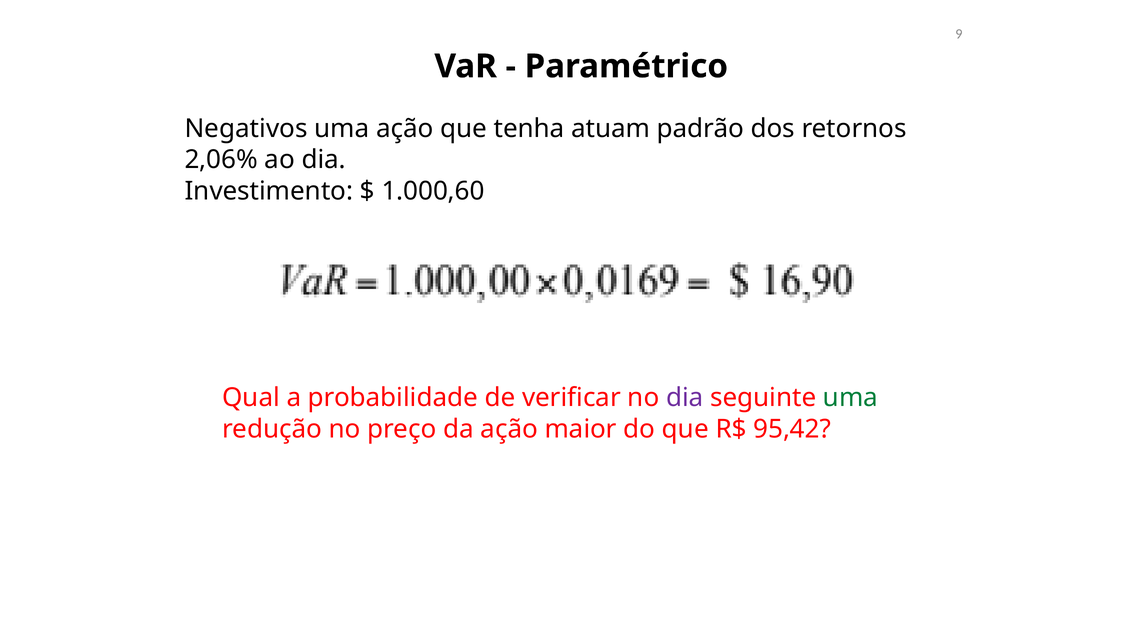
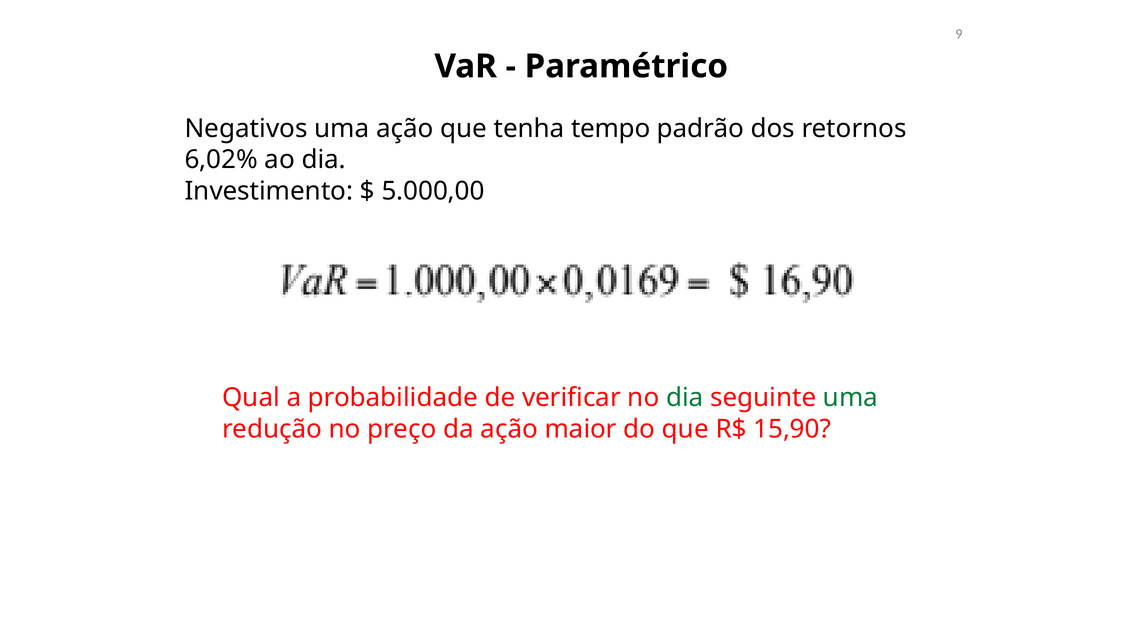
atuam: atuam -> tempo (611, 128)
2,06%: 2,06% -> 6,02% (221, 160)
1.000,60: 1.000,60 -> 5.000,00 (433, 191)
dia colour: purple -> green (685, 398)
95,42: 95,42 -> 15,90 (792, 429)
